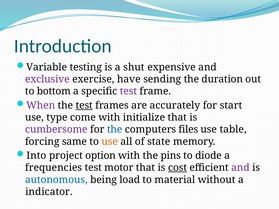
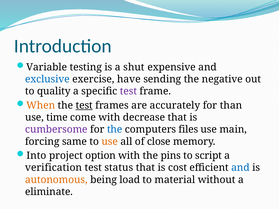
exclusive colour: purple -> blue (47, 79)
duration: duration -> negative (222, 79)
bottom: bottom -> quality (54, 91)
When colour: purple -> orange (41, 105)
start: start -> than (231, 105)
type: type -> time (57, 118)
initialize: initialize -> decrease (144, 118)
table: table -> main (233, 130)
state: state -> close (159, 142)
diode: diode -> script (209, 156)
frequencies: frequencies -> verification (54, 168)
motor: motor -> status (119, 168)
cost underline: present -> none (178, 168)
and colour: purple -> blue (240, 168)
autonomous colour: blue -> orange (56, 180)
indicator: indicator -> eliminate (49, 192)
